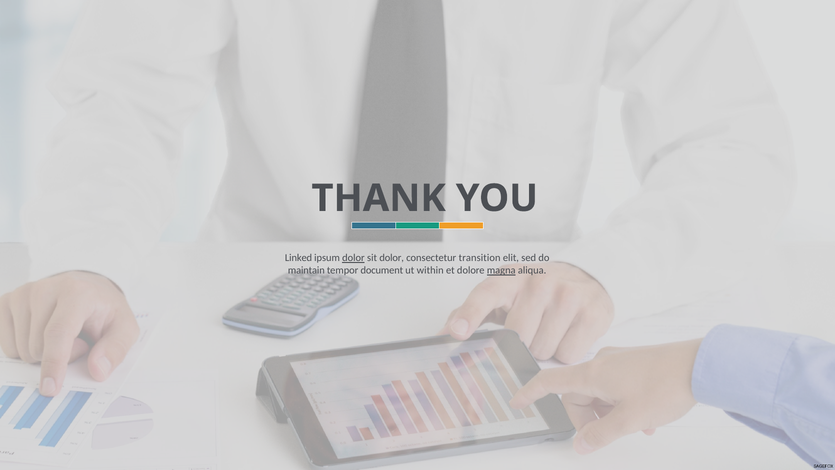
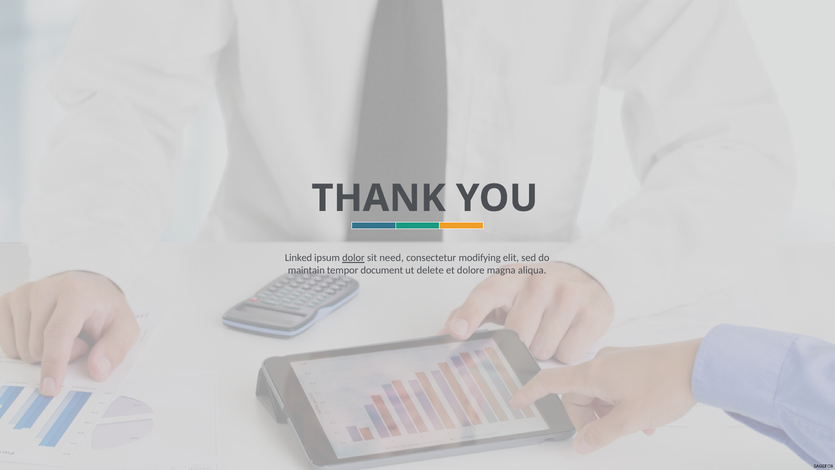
sit dolor: dolor -> need (392, 258)
transition: transition -> modifying (480, 258)
within: within -> delete (430, 270)
magna underline: present -> none (501, 270)
